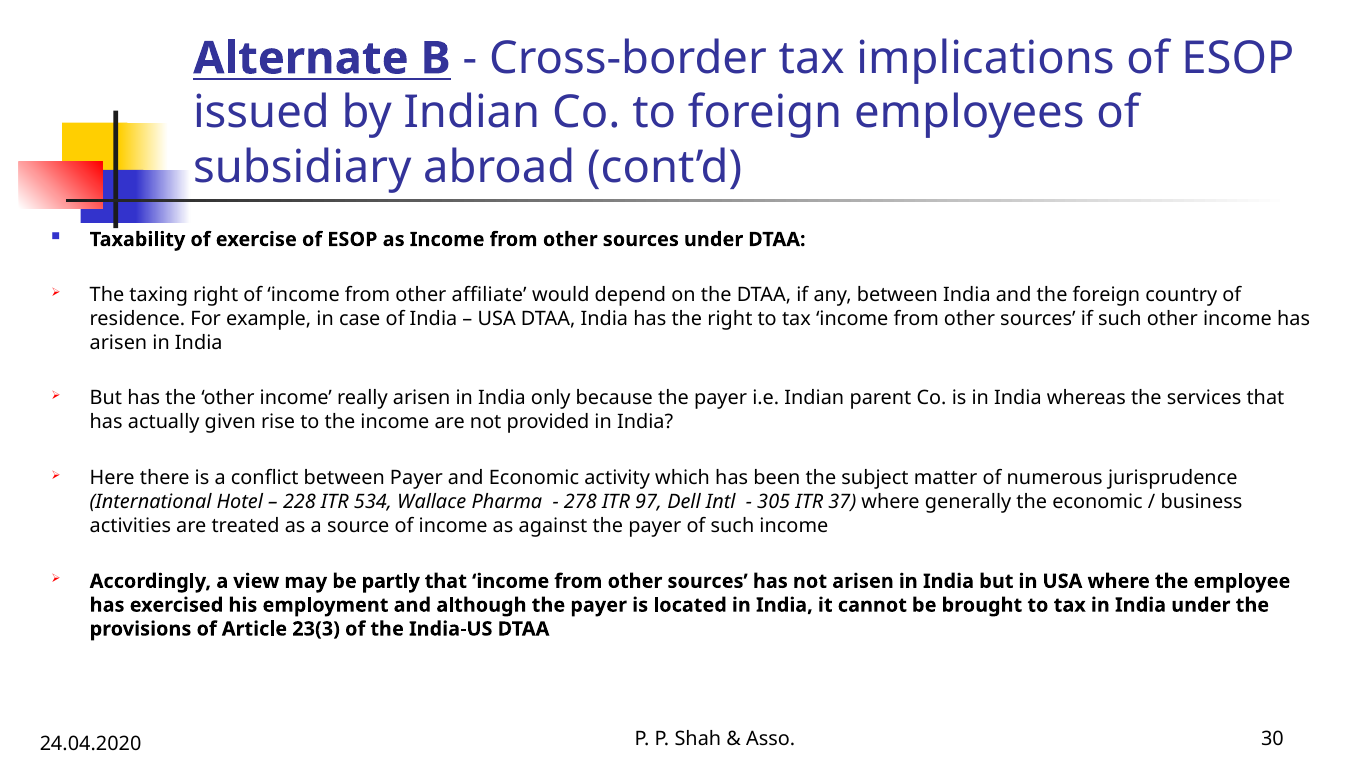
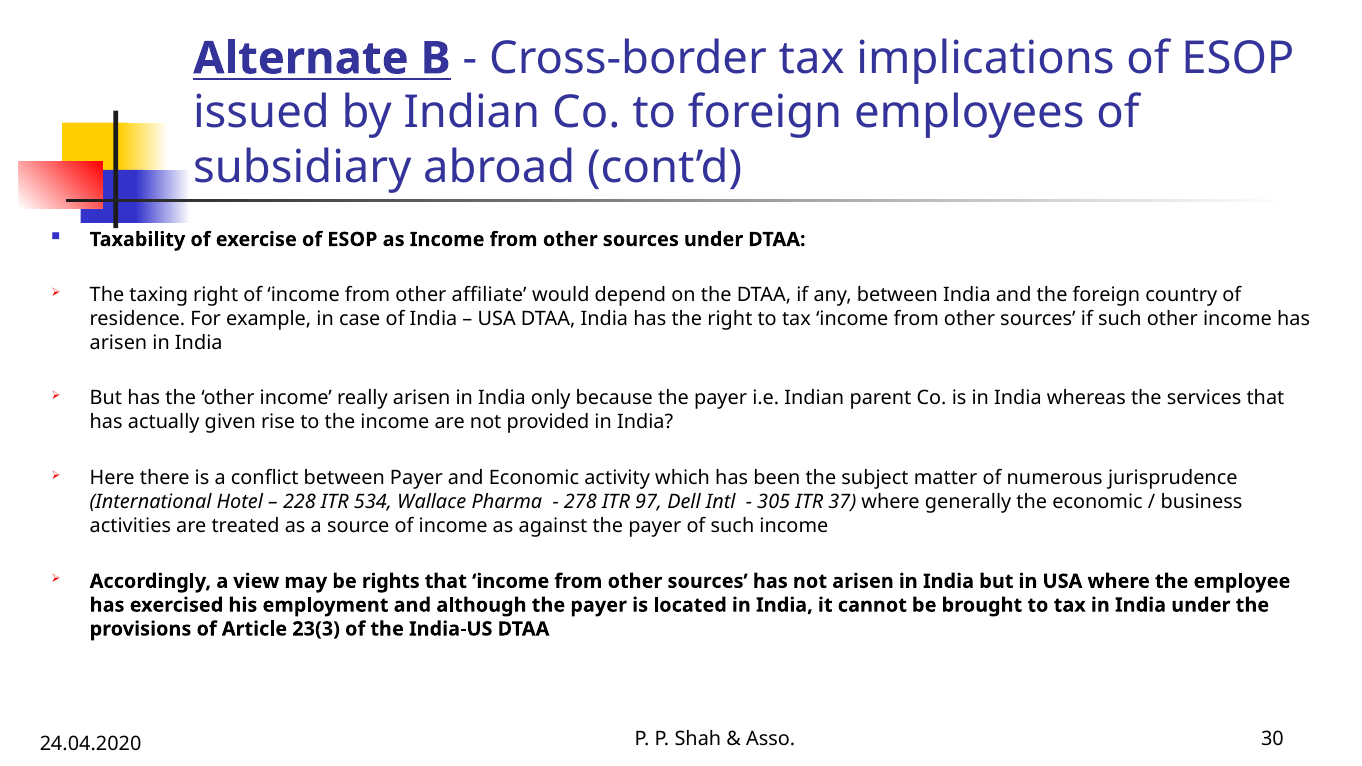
partly: partly -> rights (391, 581)
